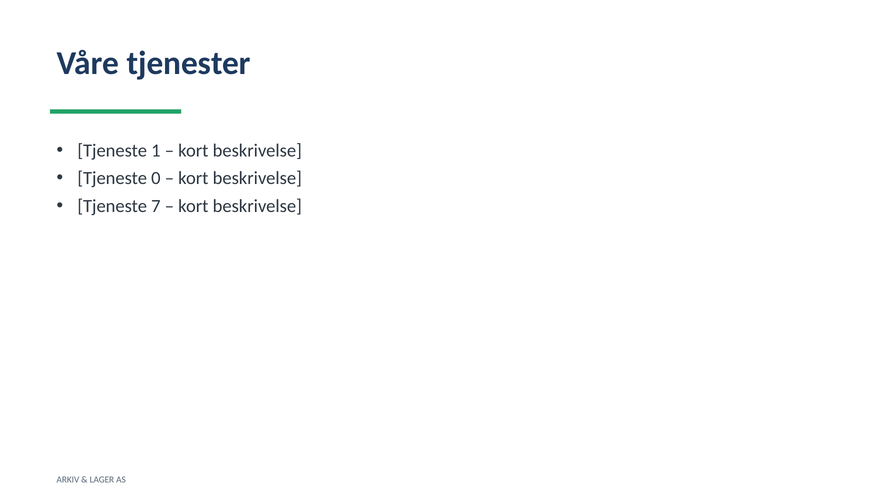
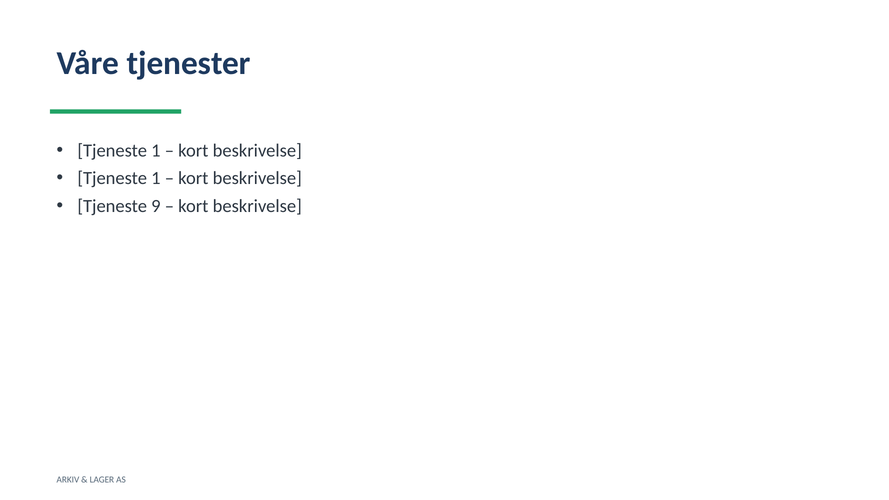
0: 0 -> 1 (156, 178)
7: 7 -> 9 (156, 206)
